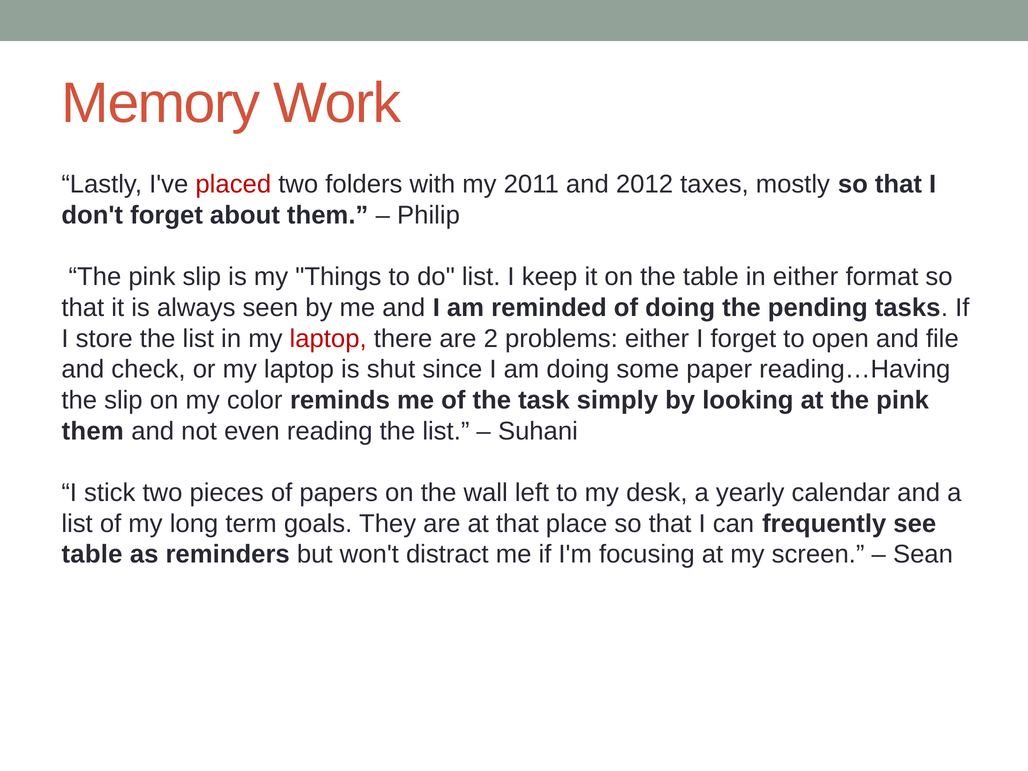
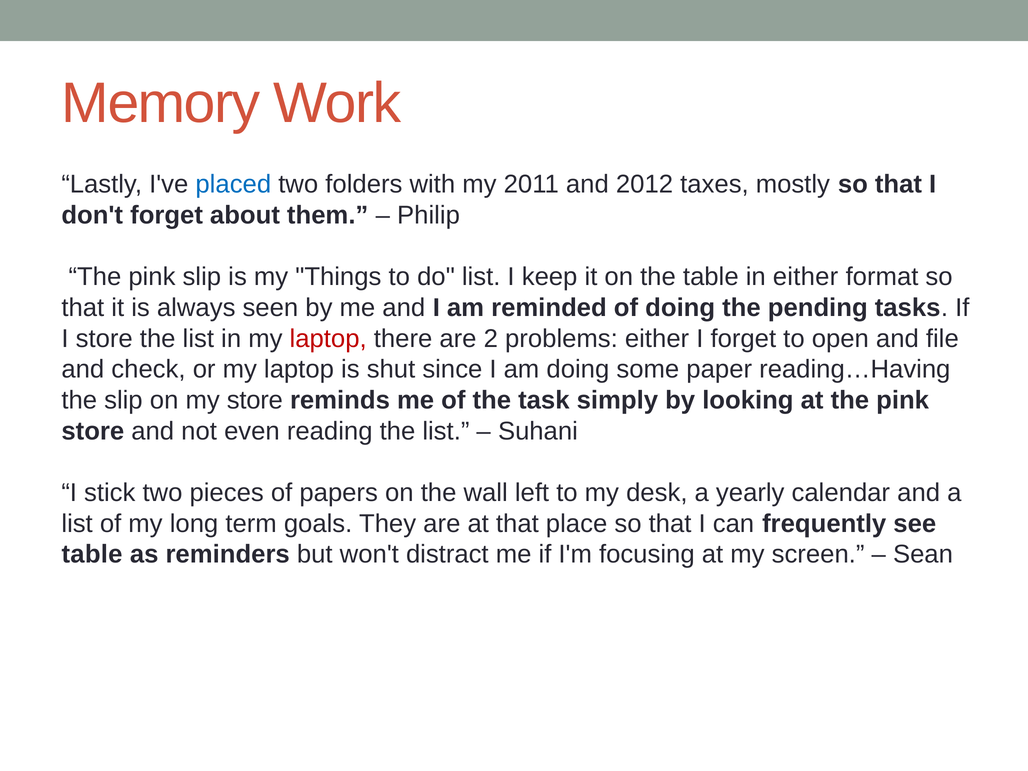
placed colour: red -> blue (233, 184)
my color: color -> store (255, 400)
them: them -> store (93, 431)
